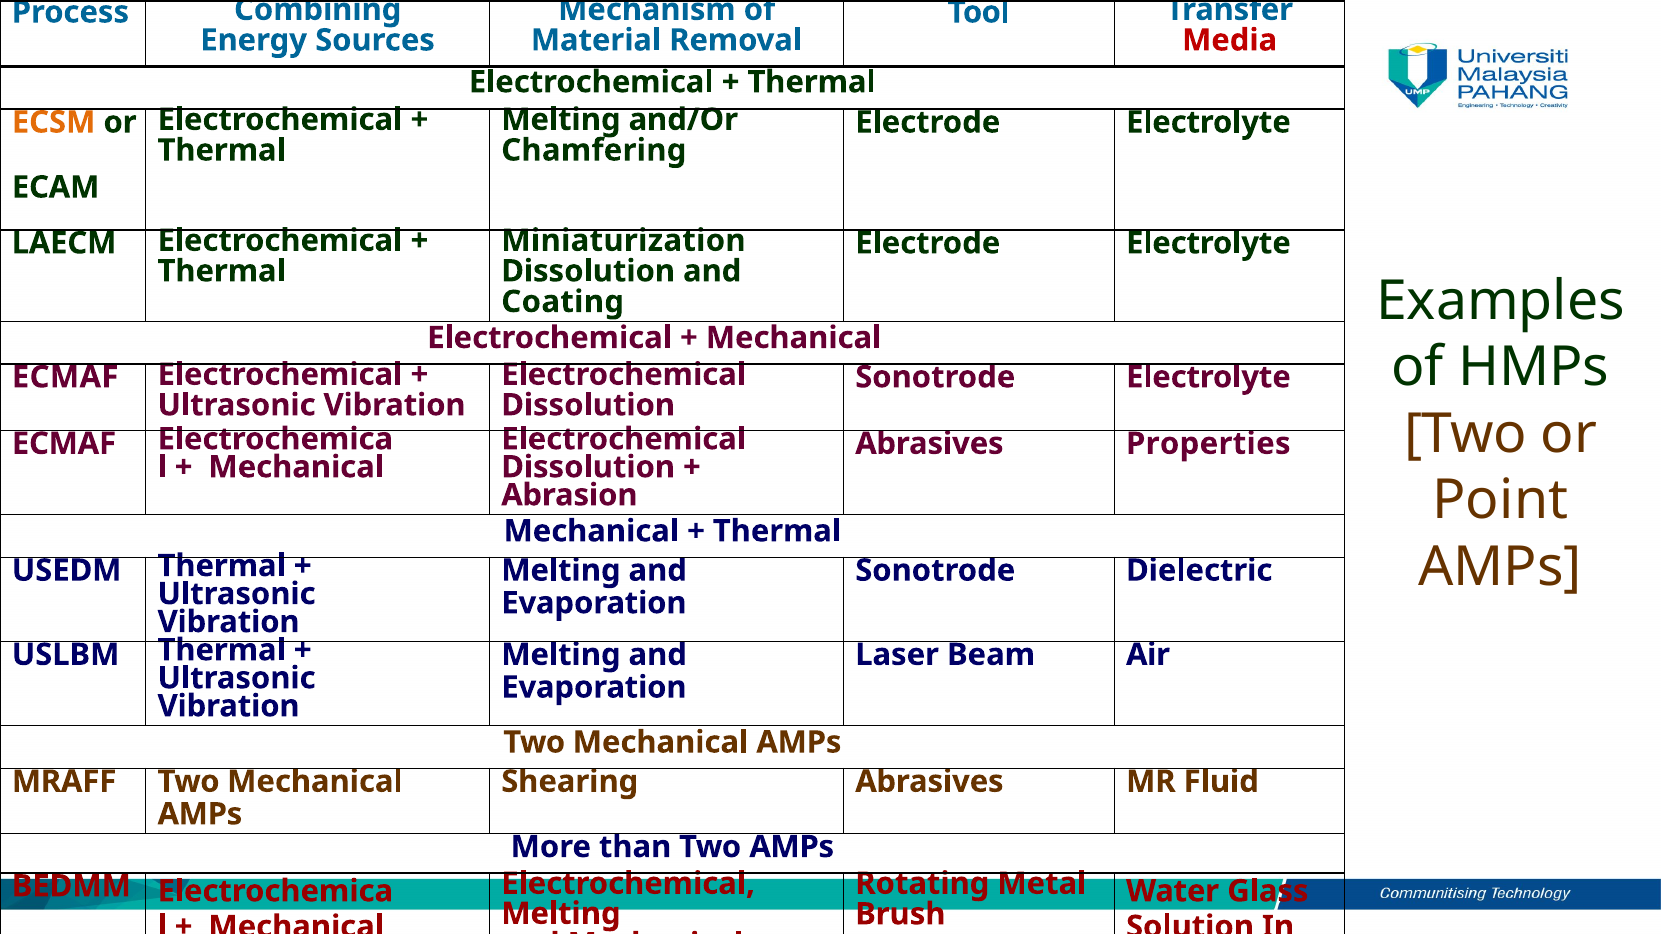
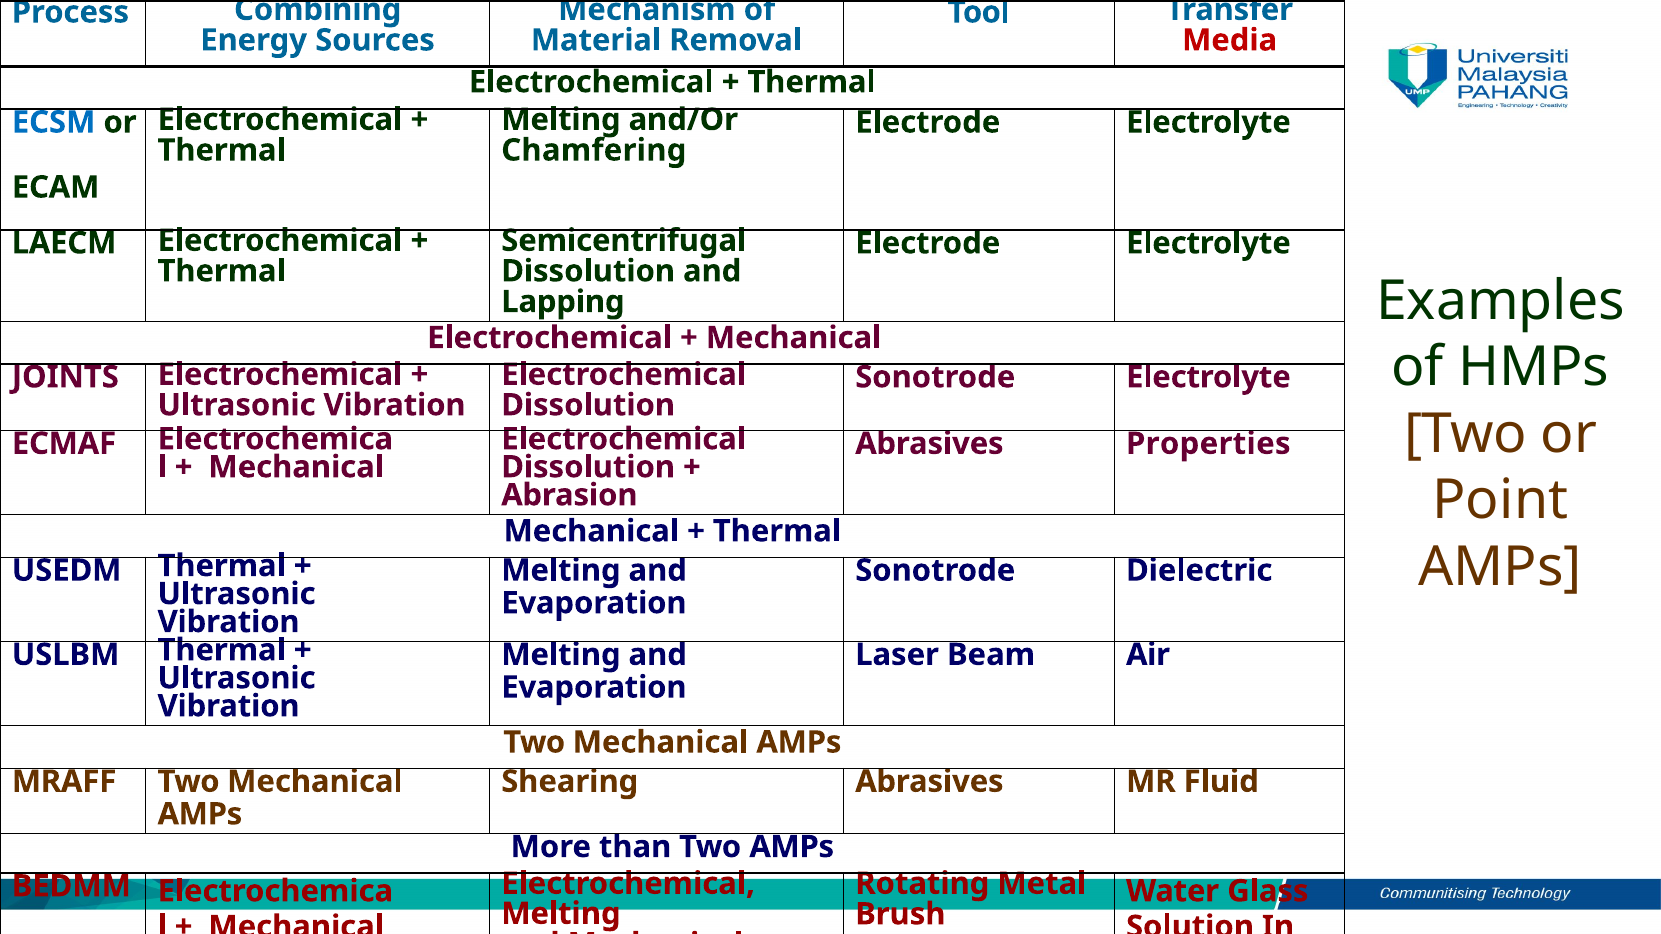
ECSM colour: orange -> blue (54, 122)
Miniaturization: Miniaturization -> Semicentrifugal (624, 241)
Coating: Coating -> Lapping (563, 302)
ECMAF: ECMAF -> JOINTS (65, 377)
